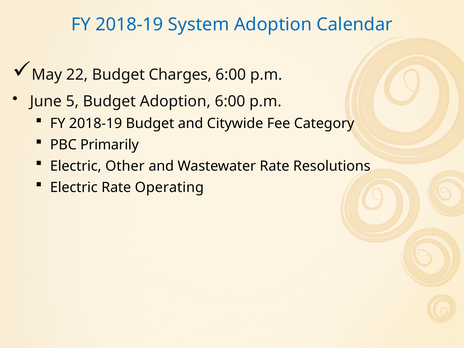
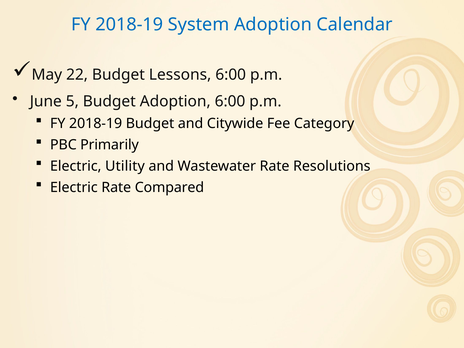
Charges: Charges -> Lessons (180, 75)
Other: Other -> Utility (125, 166)
Operating: Operating -> Compared (169, 187)
